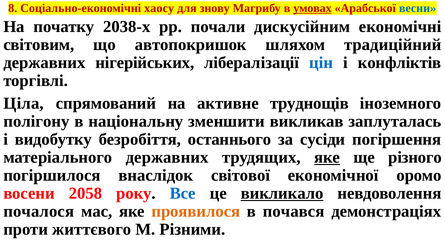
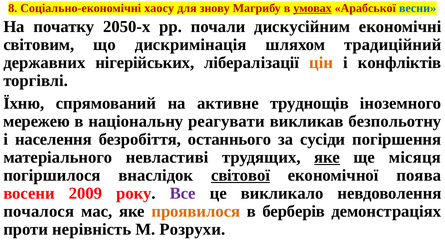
2038-х: 2038-х -> 2050-х (127, 27)
автопокришок: автопокришок -> дискримінація (191, 45)
цін colour: blue -> orange (321, 63)
Ціла: Ціла -> Їхню (24, 104)
полігону: полігону -> мережею (37, 122)
зменшити: зменшити -> реагувати (226, 122)
заплуталась: заплуталась -> безпольотну (395, 122)
видобутку: видобутку -> населення (53, 140)
матеріального державних: державних -> невластиві (167, 158)
різного: різного -> місяця (415, 158)
світової underline: none -> present (241, 176)
оромо: оромо -> поява (419, 176)
2058: 2058 -> 2009 (85, 194)
Все colour: blue -> purple (183, 194)
викликало underline: present -> none (282, 194)
почався: почався -> берберів (294, 212)
життєвого: життєвого -> нерівність (92, 230)
Різними: Різними -> Розрухи (192, 230)
